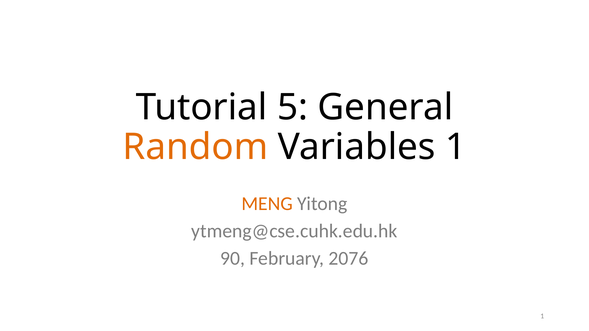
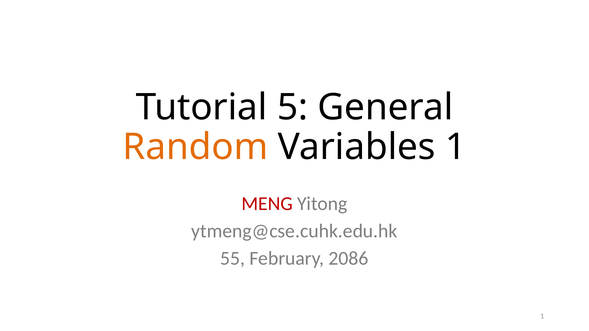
MENG colour: orange -> red (267, 204)
90: 90 -> 55 (233, 259)
2076: 2076 -> 2086 (349, 259)
